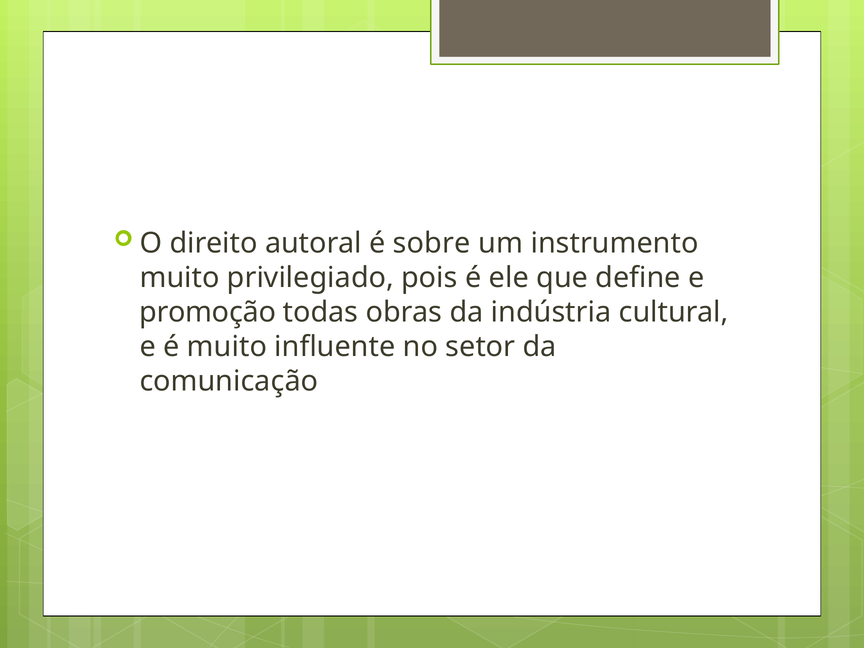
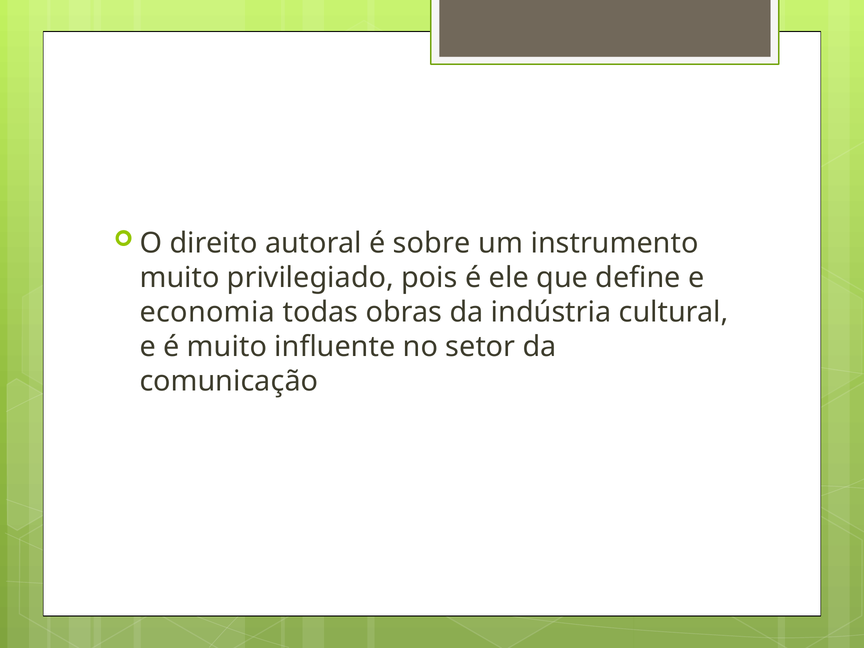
promoção: promoção -> economia (207, 312)
